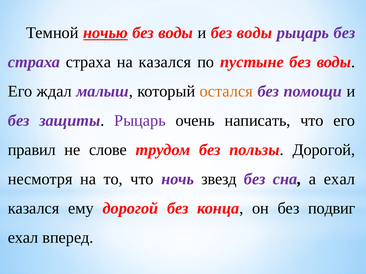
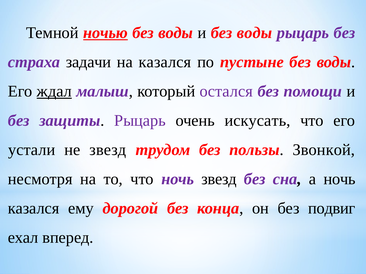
страха страха: страха -> задачи (89, 62)
ждал underline: none -> present (54, 91)
остался colour: orange -> purple (226, 91)
написать: написать -> искусать (257, 121)
правил: правил -> устали (32, 150)
не слове: слове -> звезд (108, 150)
пользы Дорогой: Дорогой -> Звонкой (324, 150)
а ехал: ехал -> ночь (340, 179)
